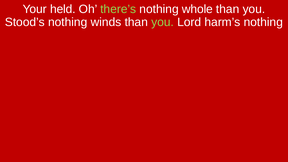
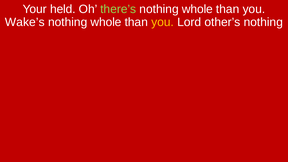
Stood’s: Stood’s -> Wake’s (25, 22)
winds: winds -> whole (106, 22)
you colour: light green -> yellow (163, 22)
harm’s: harm’s -> other’s (222, 22)
